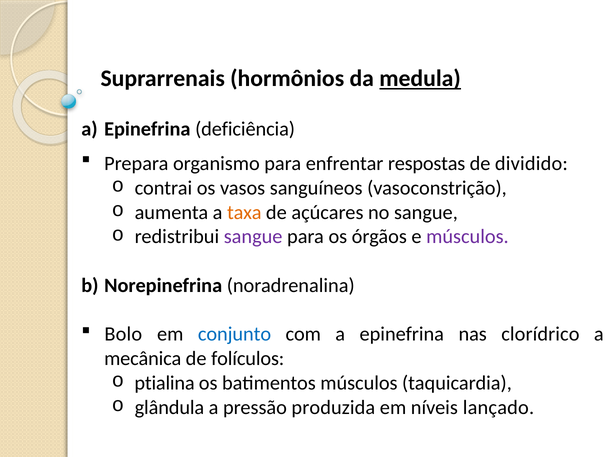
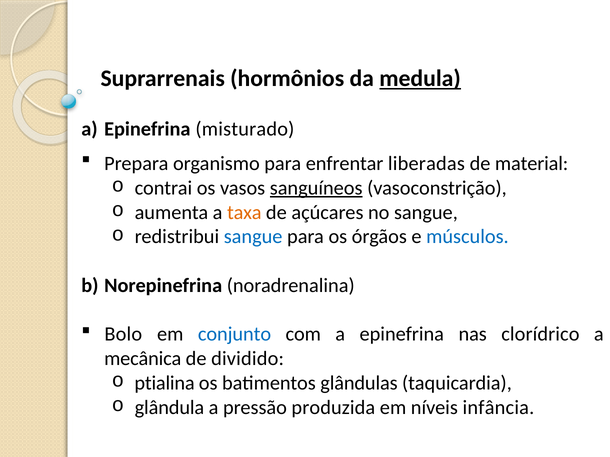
deficiência: deficiência -> misturado (245, 129)
respostas: respostas -> liberadas (426, 164)
dividido: dividido -> material (532, 164)
sanguíneos underline: none -> present (316, 188)
sangue colour: purple -> blue (253, 237)
músculos colour: purple -> blue (467, 237)
folículos: folículos -> dividido (248, 359)
batimentos músculos: músculos -> glândulas (359, 383)
lançado: lançado -> infância (498, 408)
